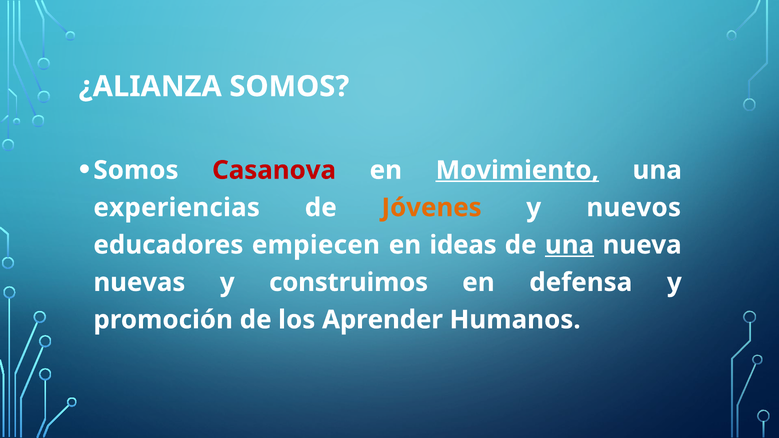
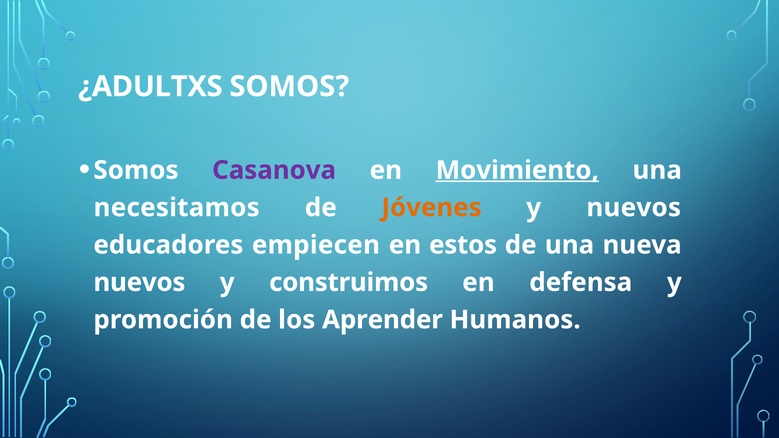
¿ALIANZA: ¿ALIANZA -> ¿ADULTXS (150, 87)
Casanova colour: red -> purple (274, 170)
experiencias: experiencias -> necesitamos (177, 208)
ideas: ideas -> estos (463, 245)
una underline: present -> none (570, 245)
nuevas: nuevas -> nuevos (139, 282)
